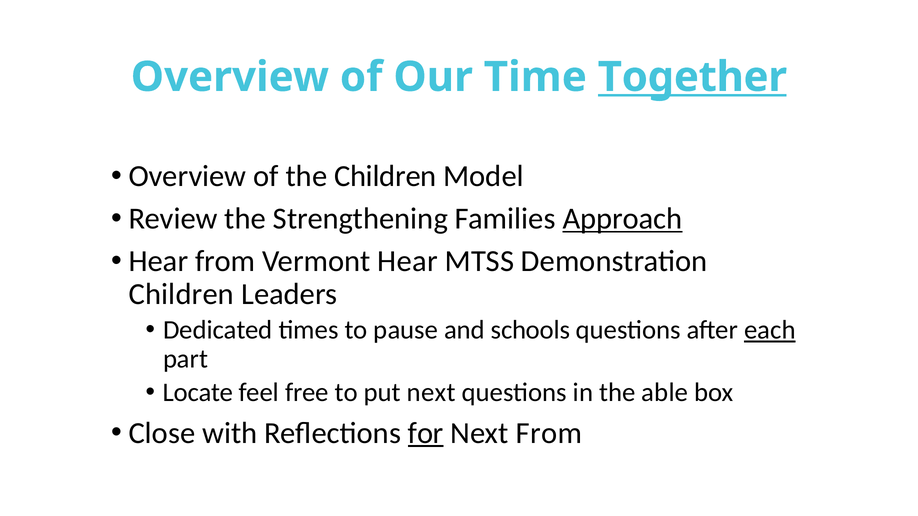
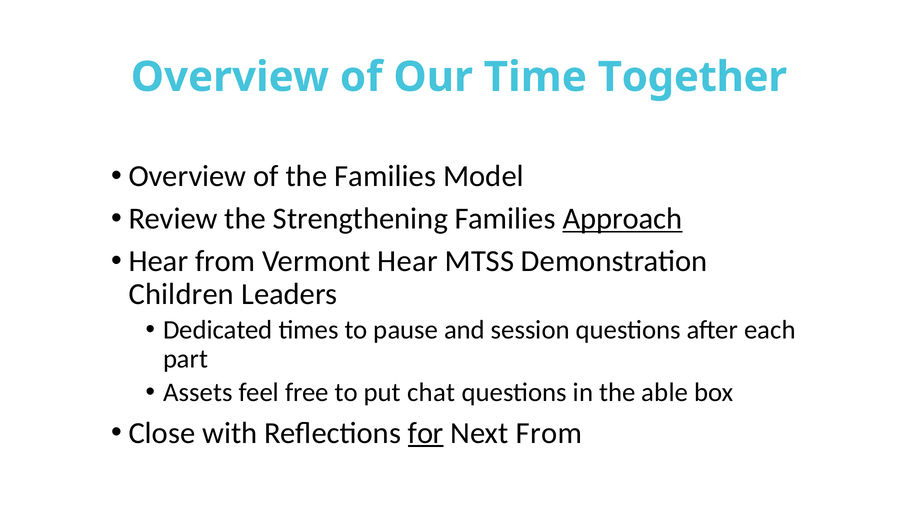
Together underline: present -> none (692, 77)
the Children: Children -> Families (385, 176)
schools: schools -> session (530, 330)
each underline: present -> none (770, 330)
Locate: Locate -> Assets (198, 393)
put next: next -> chat (431, 393)
